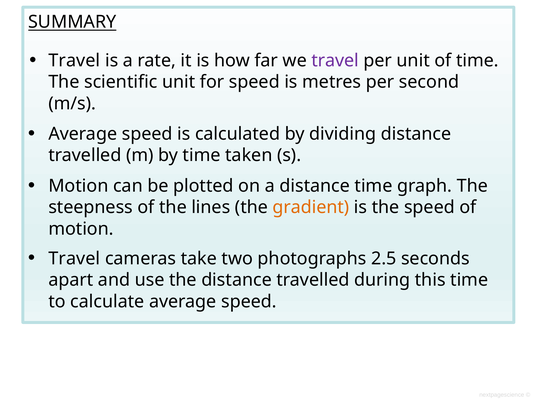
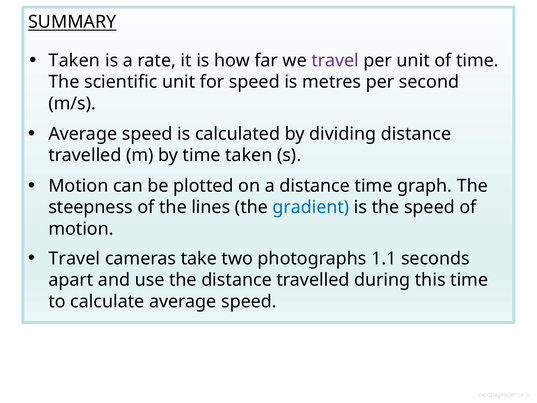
Travel: Travel -> Taken (74, 60)
gradient colour: orange -> blue (311, 207)
2.5: 2.5 -> 1.1 (384, 258)
